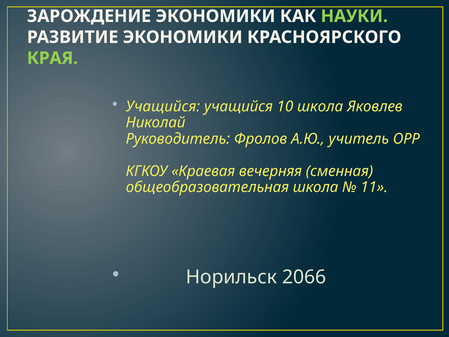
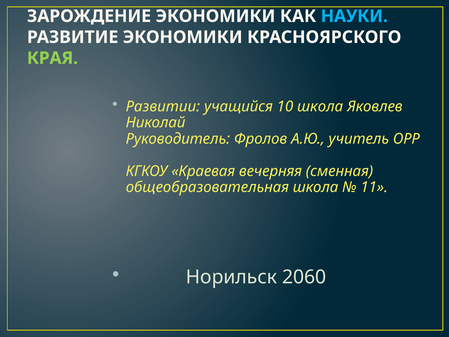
НАУКИ colour: light green -> light blue (354, 16)
Учащийся: Учащийся -> Развитии (163, 106)
2066: 2066 -> 2060 (304, 277)
